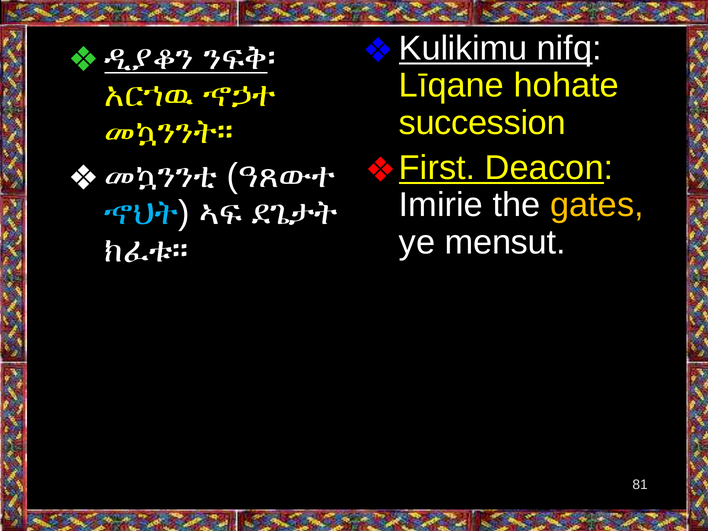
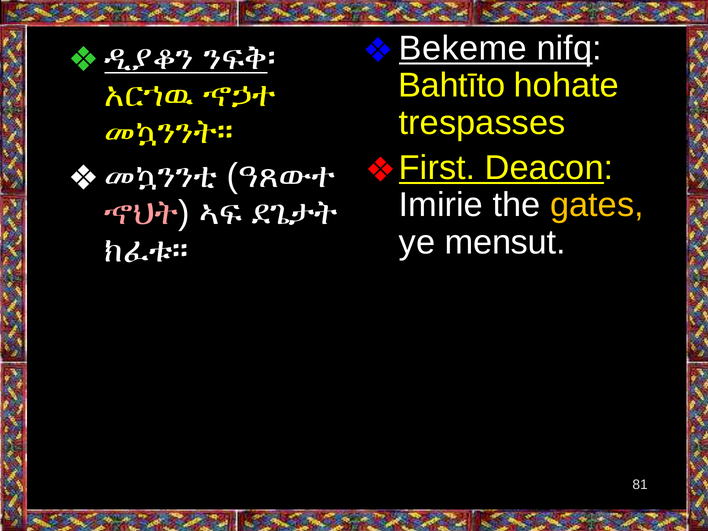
Kulikimu: Kulikimu -> Bekeme (463, 48)
Līqane: Līqane -> Bahtīto (452, 86)
succession: succession -> trespasses (482, 123)
ኆህት colour: light blue -> pink (141, 213)
